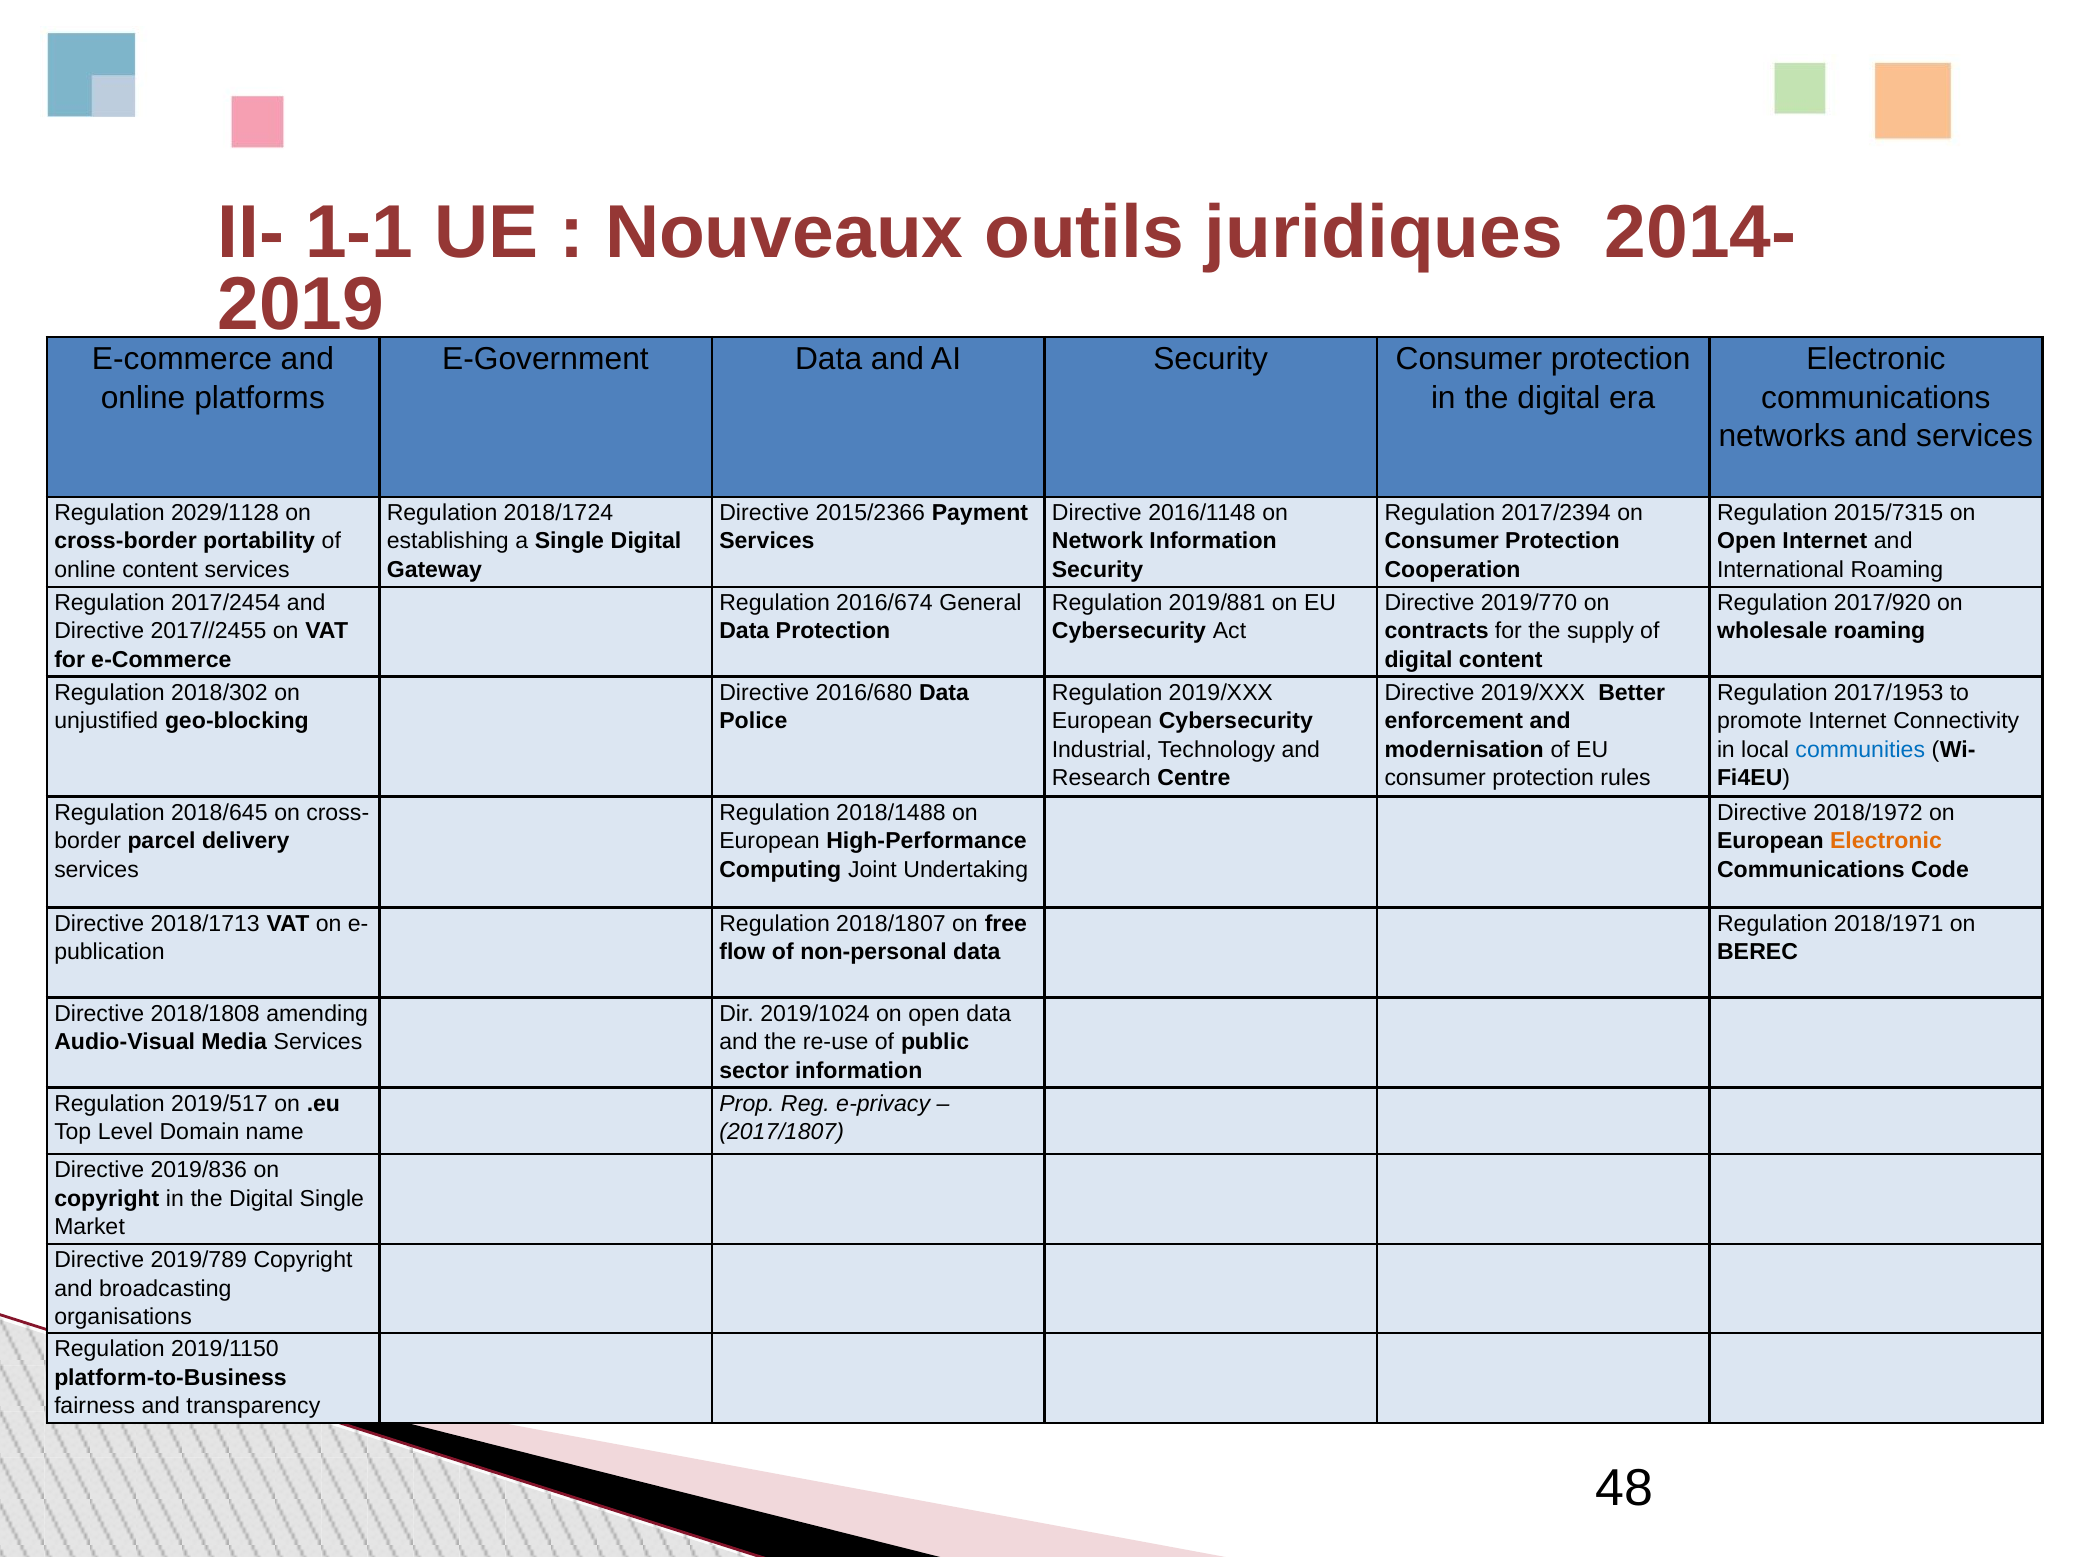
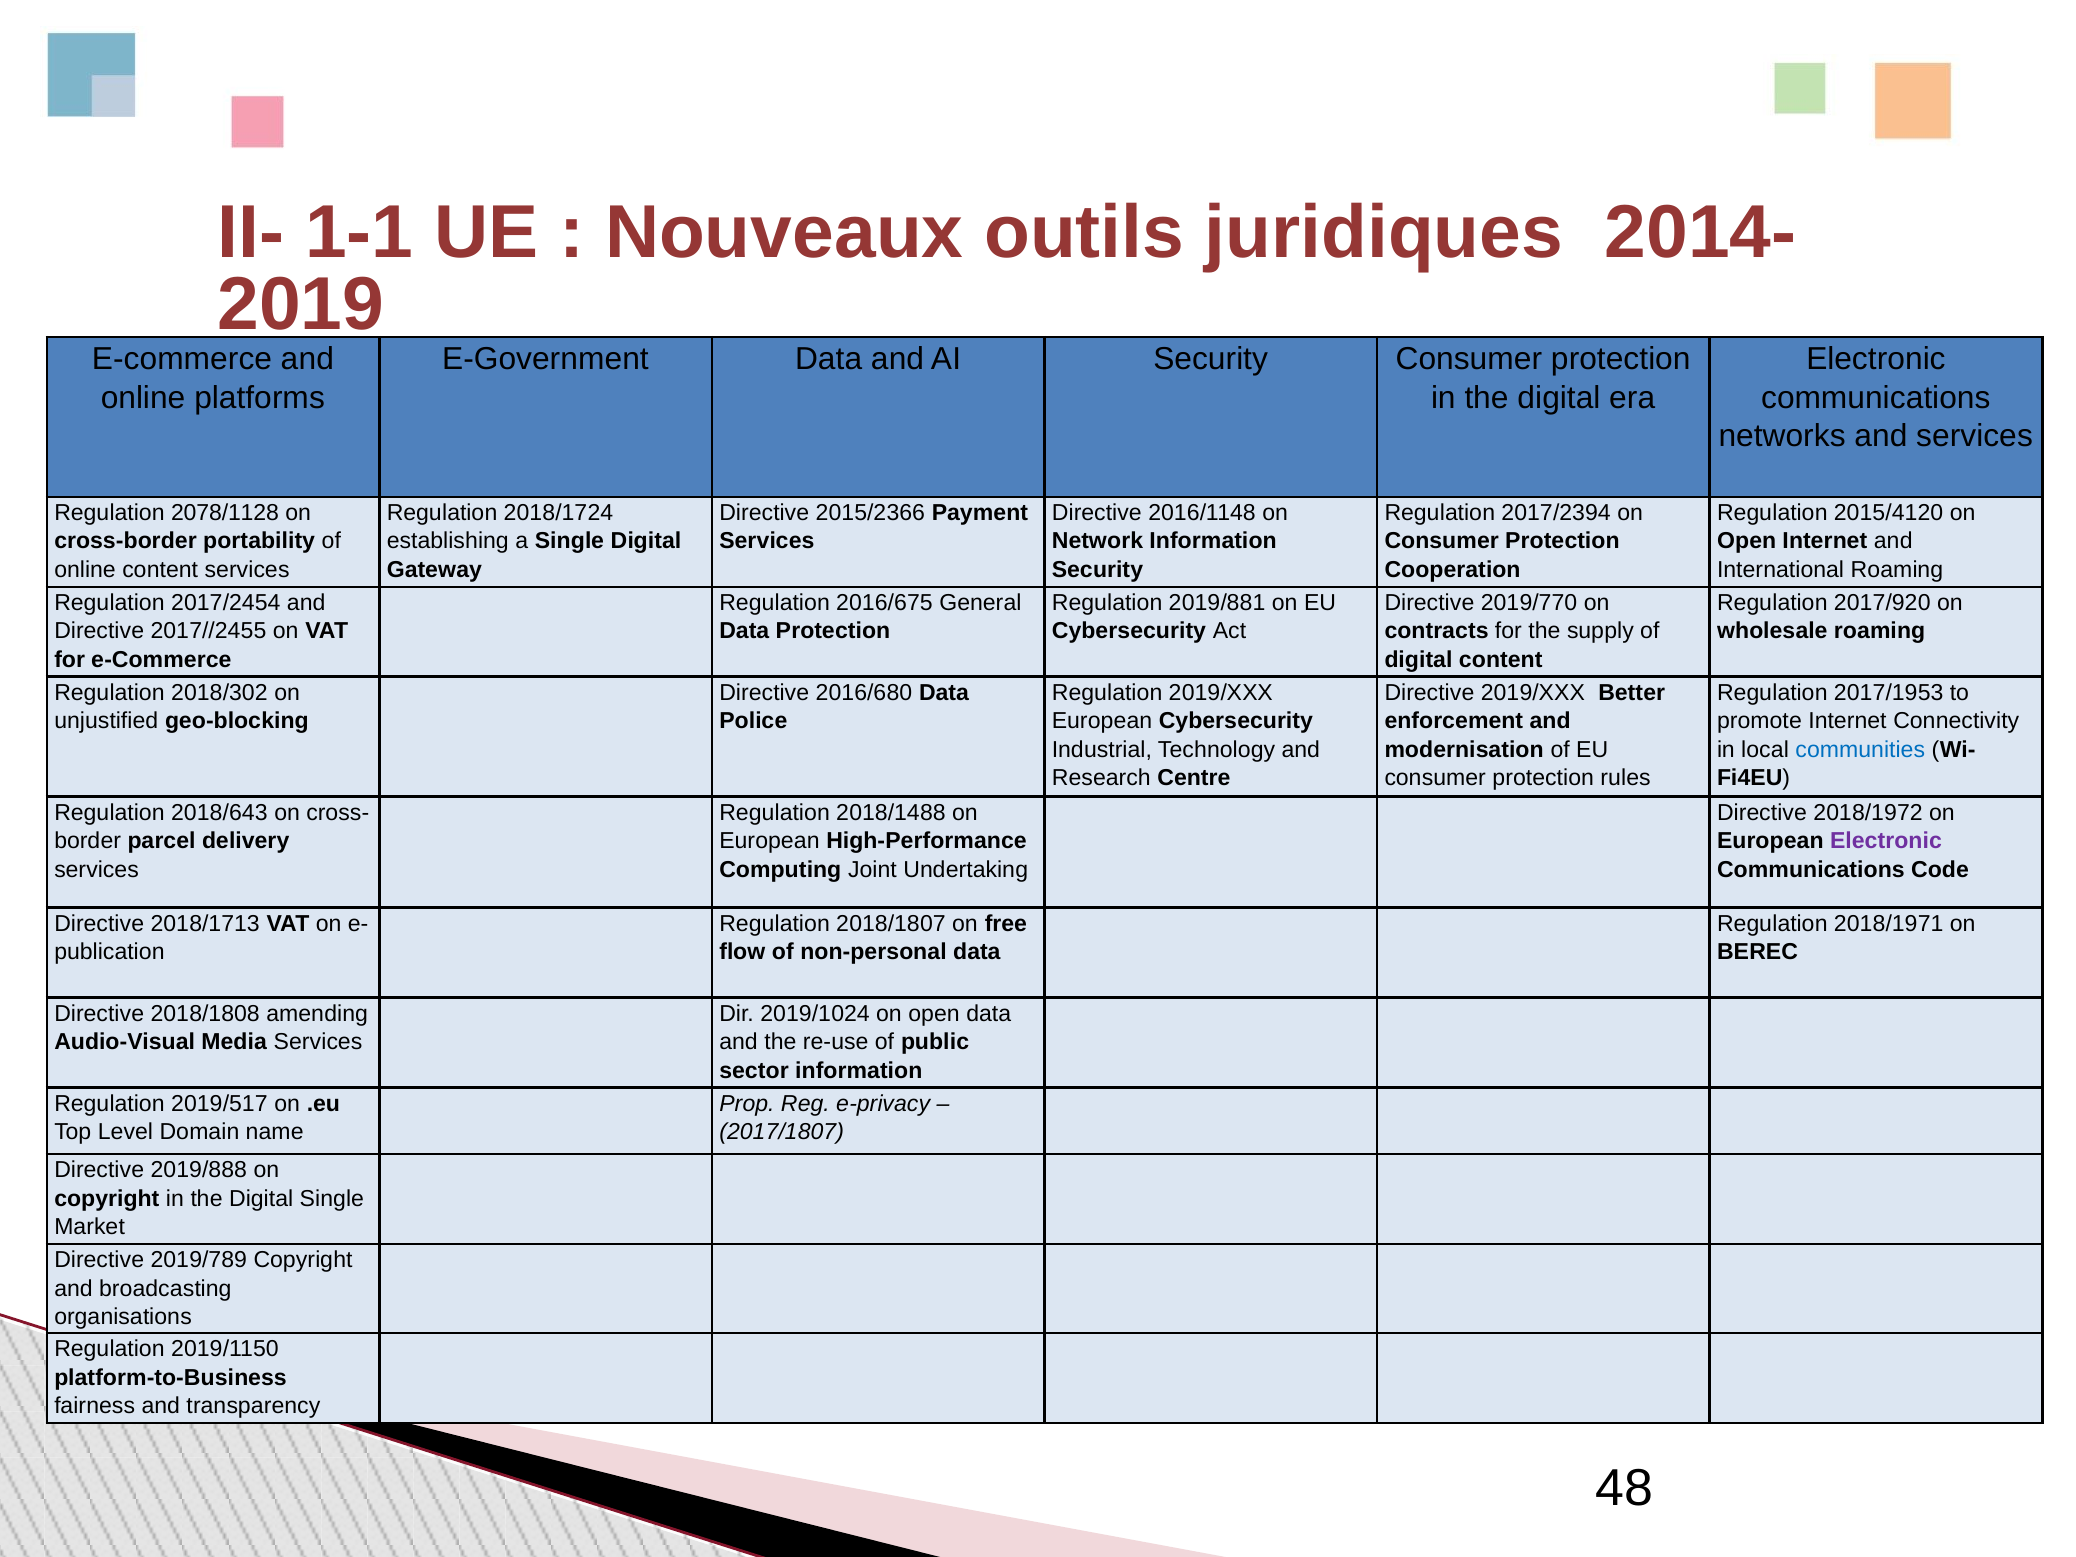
2029/1128: 2029/1128 -> 2078/1128 (225, 513)
2015/7315: 2015/7315 -> 2015/4120 (1889, 513)
2016/674: 2016/674 -> 2016/675 (884, 603)
2018/645: 2018/645 -> 2018/643 (219, 812)
Electronic colour: orange -> purple (1886, 841)
2019/836: 2019/836 -> 2019/888 (199, 1170)
